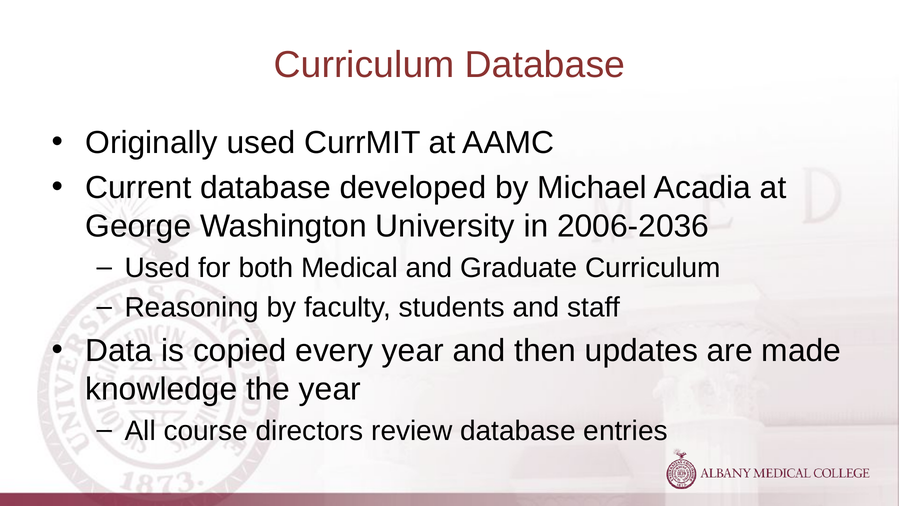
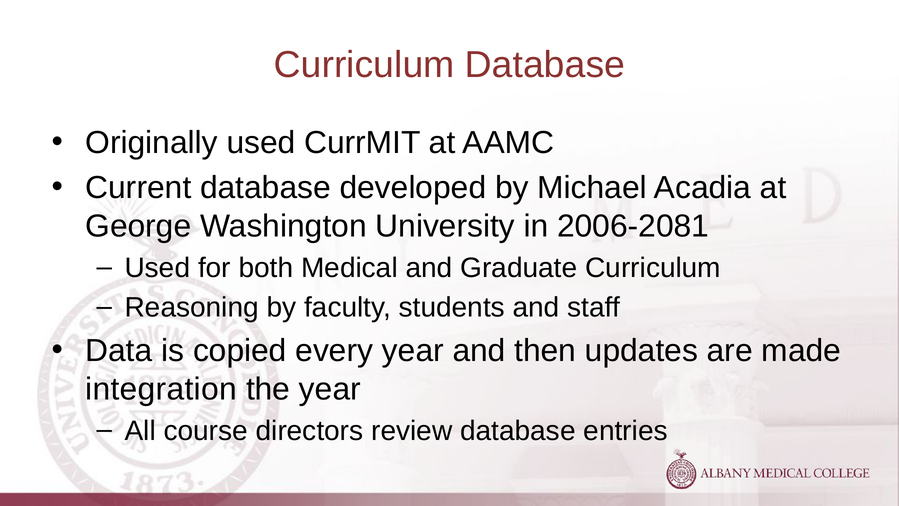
2006-2036: 2006-2036 -> 2006-2081 (633, 226)
knowledge: knowledge -> integration (161, 389)
